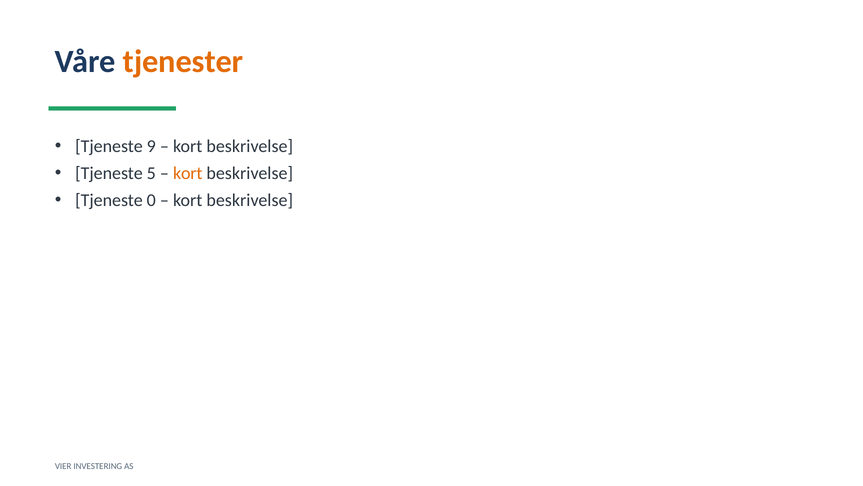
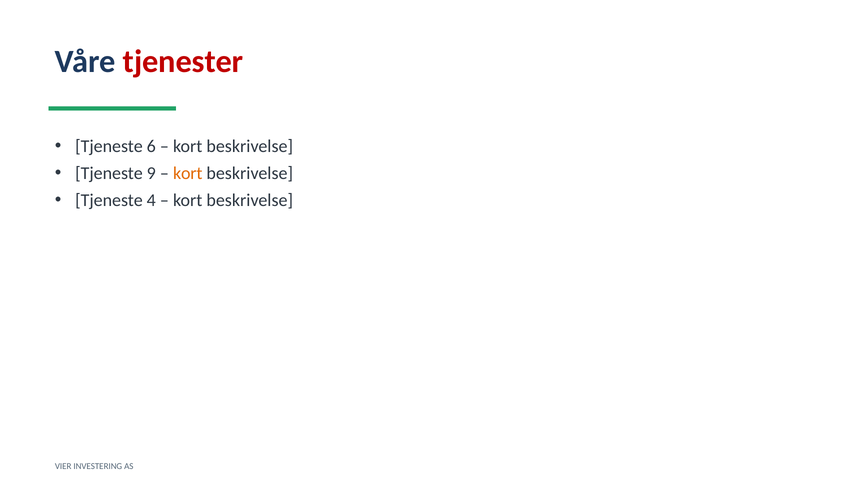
tjenester colour: orange -> red (183, 62)
9: 9 -> 6 (151, 146)
5: 5 -> 9 (151, 173)
0: 0 -> 4 (151, 200)
